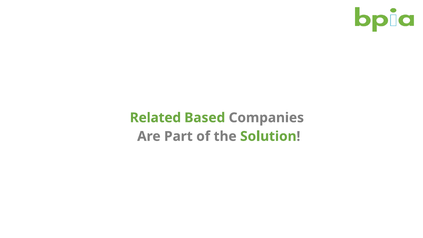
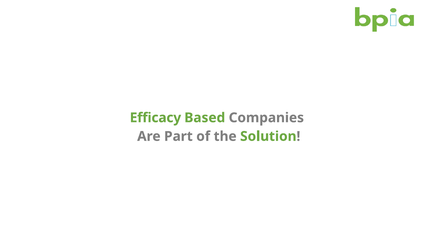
Related: Related -> Efficacy (155, 118)
